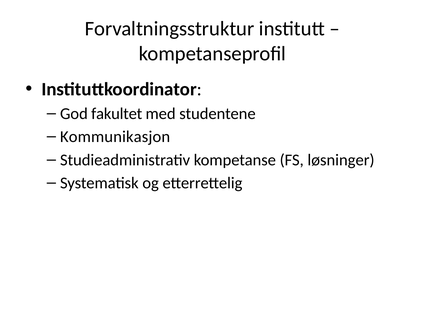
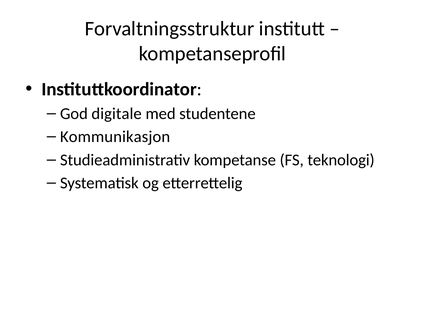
fakultet: fakultet -> digitale (117, 114)
løsninger: løsninger -> teknologi (341, 160)
